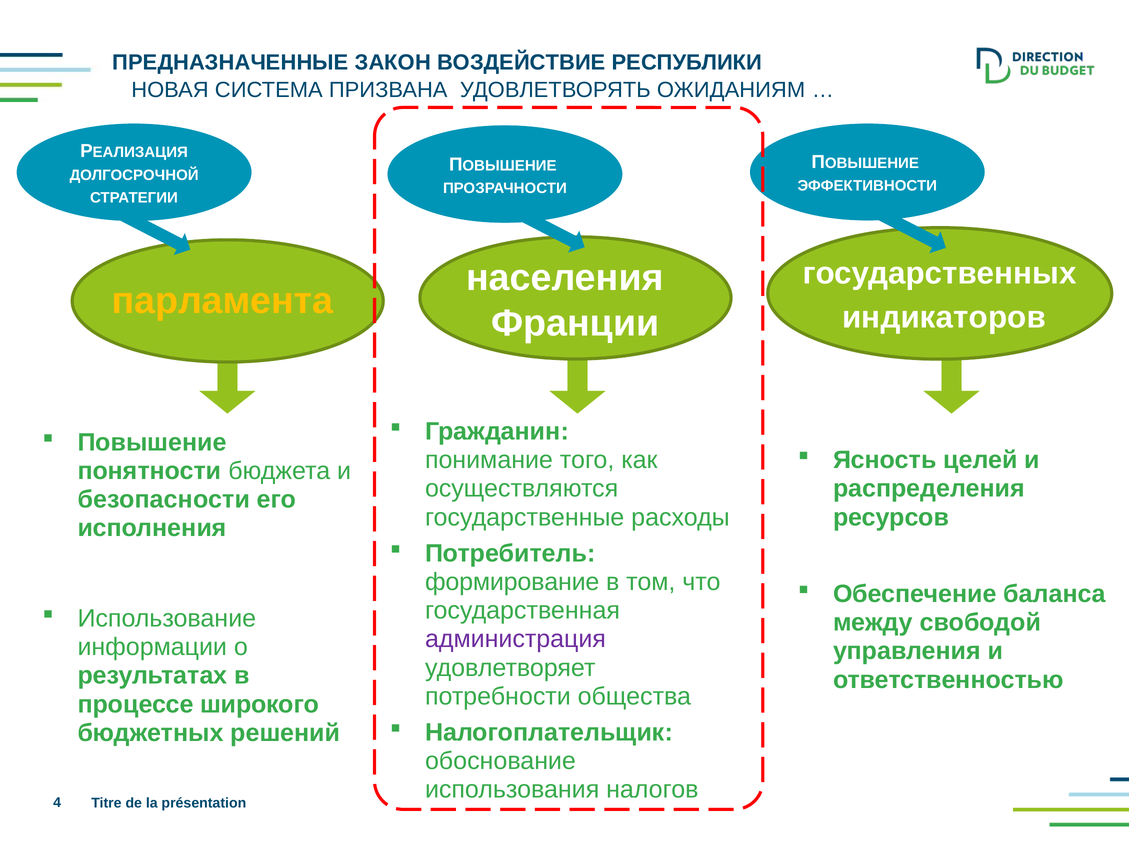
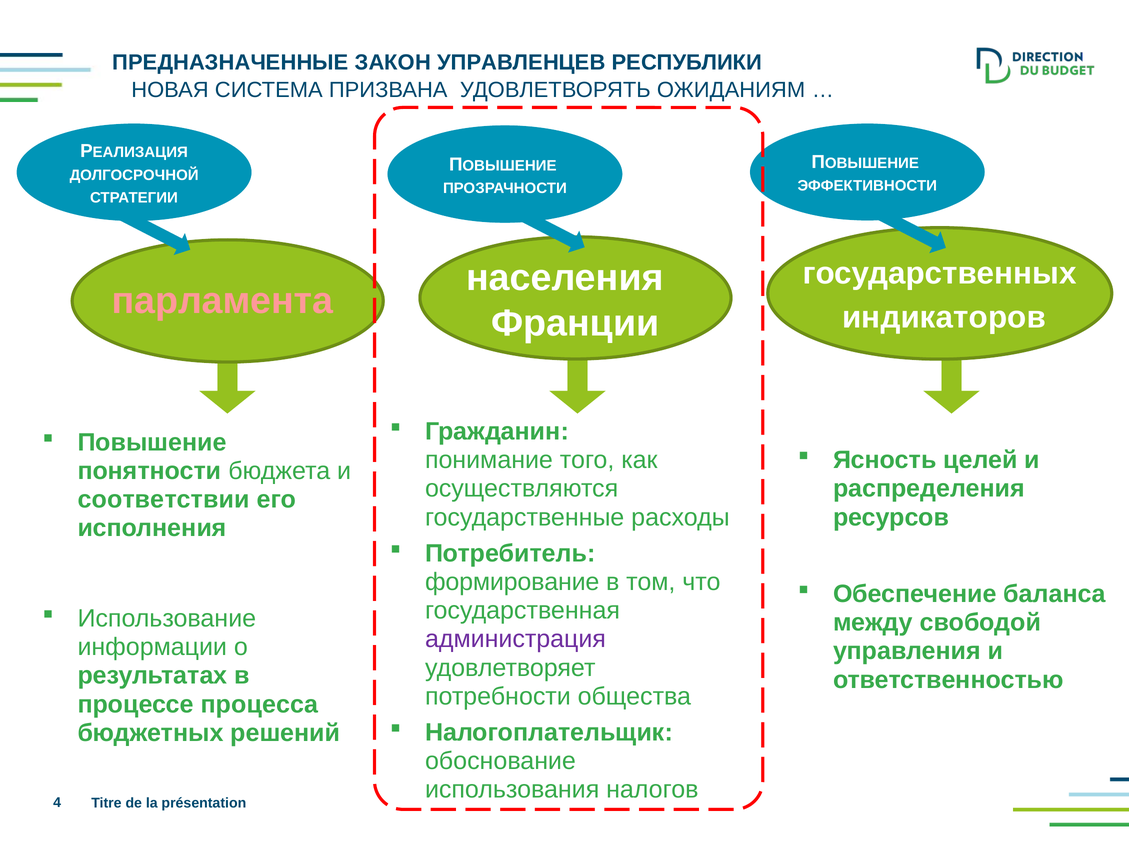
ВОЗДЕЙСТВИЕ: ВОЗДЕЙСТВИЕ -> УПРАВЛЕНЦЕВ (521, 62)
парламента colour: yellow -> pink (222, 301)
безопасности: безопасности -> соответствии (164, 499)
широкого: широкого -> процесса (259, 704)
